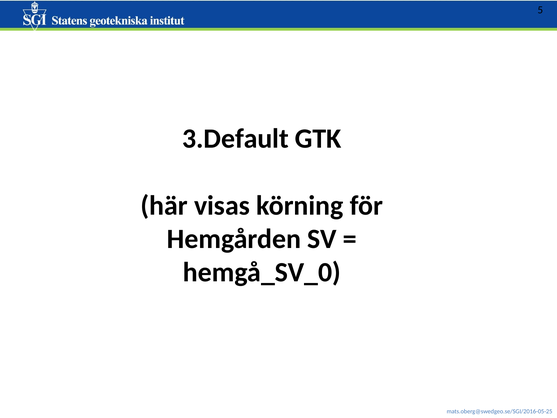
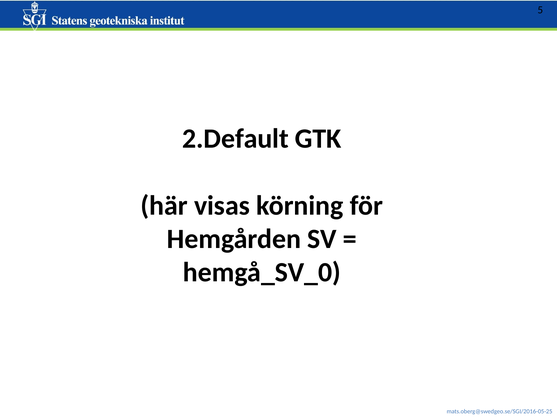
3.Default: 3.Default -> 2.Default (235, 139)
